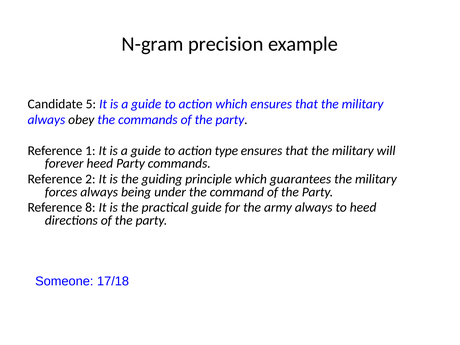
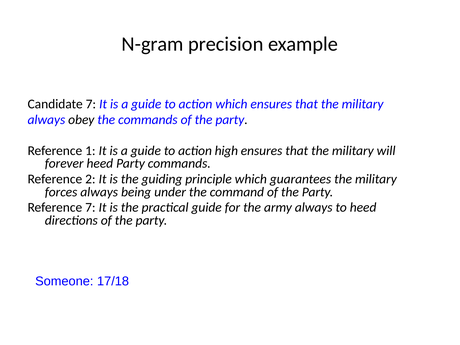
Candidate 5: 5 -> 7 (91, 104)
type: type -> high (226, 151)
Reference 8: 8 -> 7 (90, 208)
